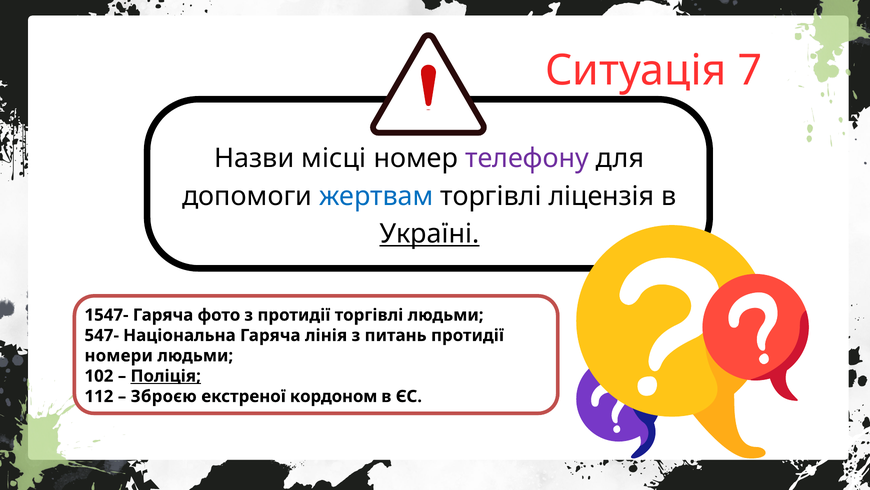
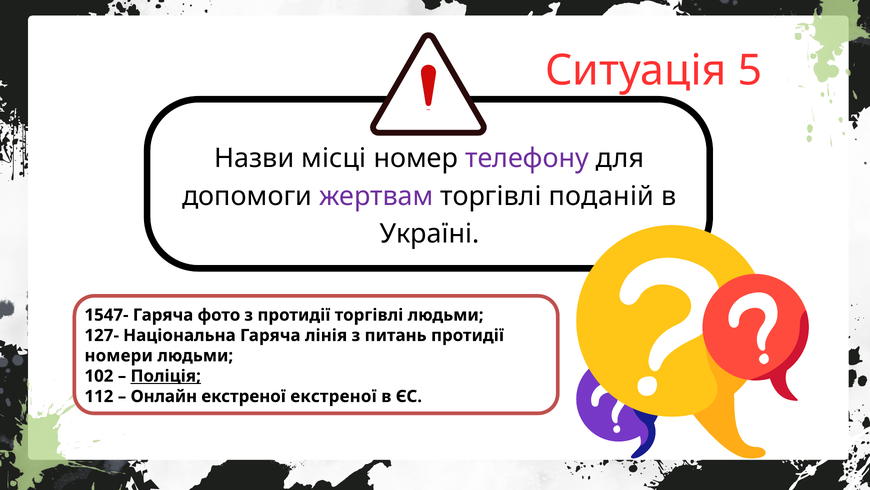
7: 7 -> 5 (750, 70)
жертвам colour: blue -> purple (376, 196)
ліцензія: ліцензія -> поданій (601, 196)
Україні underline: present -> none (429, 234)
547-: 547- -> 127- (102, 335)
Зброєю: Зброєю -> Онлайн (164, 396)
екстреної кордоном: кордоном -> екстреної (333, 396)
